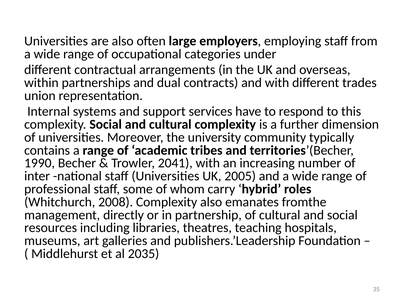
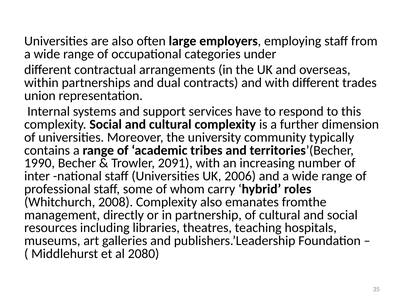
2041: 2041 -> 2091 (175, 163)
2005: 2005 -> 2006 (240, 176)
2035: 2035 -> 2080 (144, 254)
